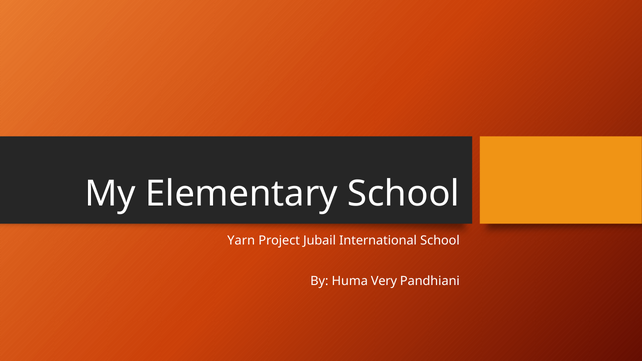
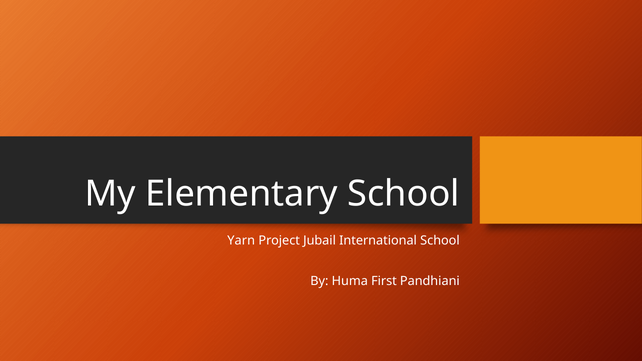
Very: Very -> First (384, 281)
